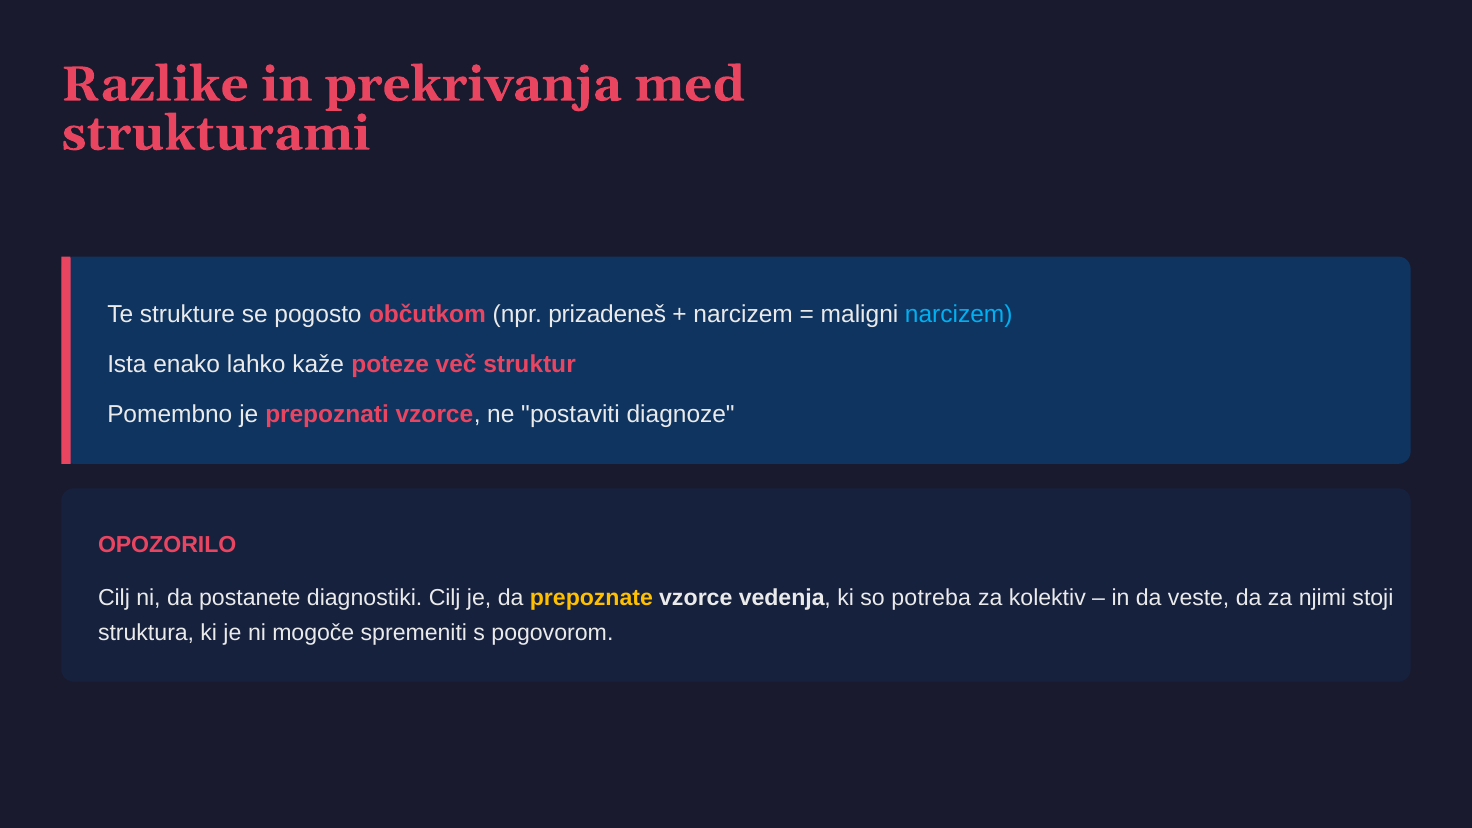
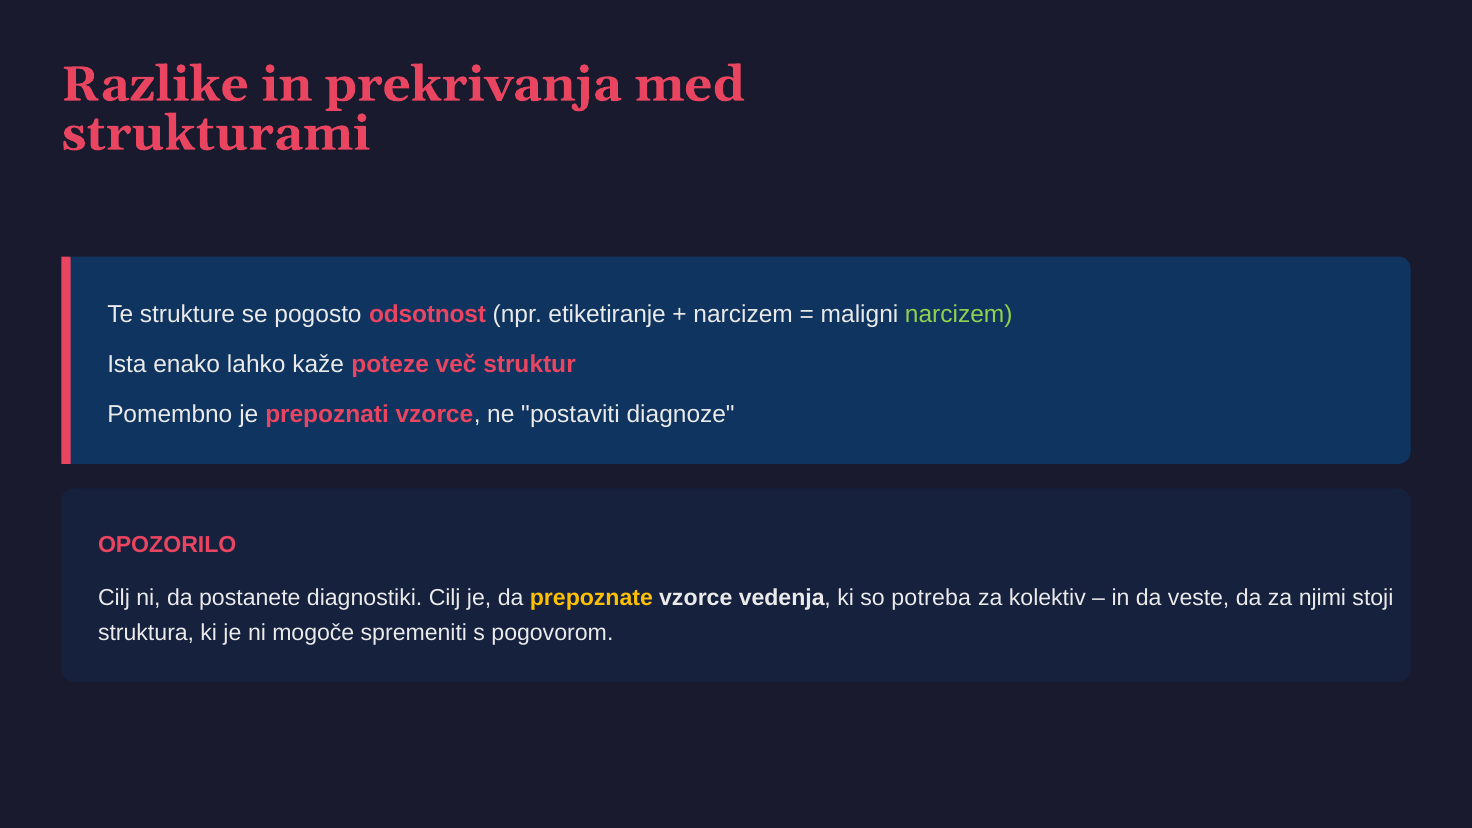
občutkom: občutkom -> odsotnost (428, 315)
prizadeneš: prizadeneš -> etiketiranje (607, 315)
narcizem colour: light blue -> light green (959, 315)
